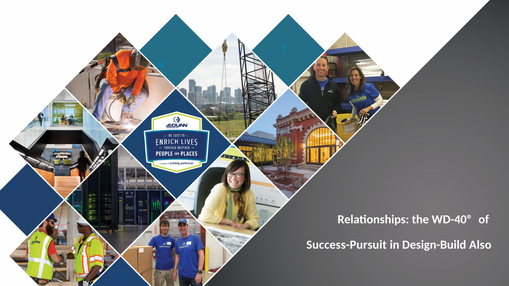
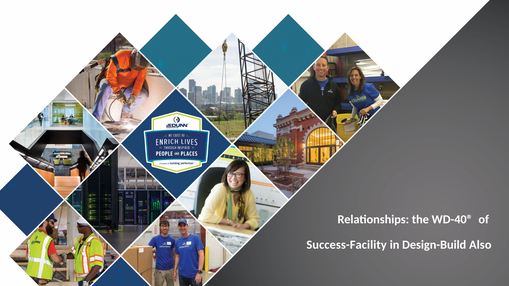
Success-Pursuit: Success-Pursuit -> Success-Facility (347, 245)
